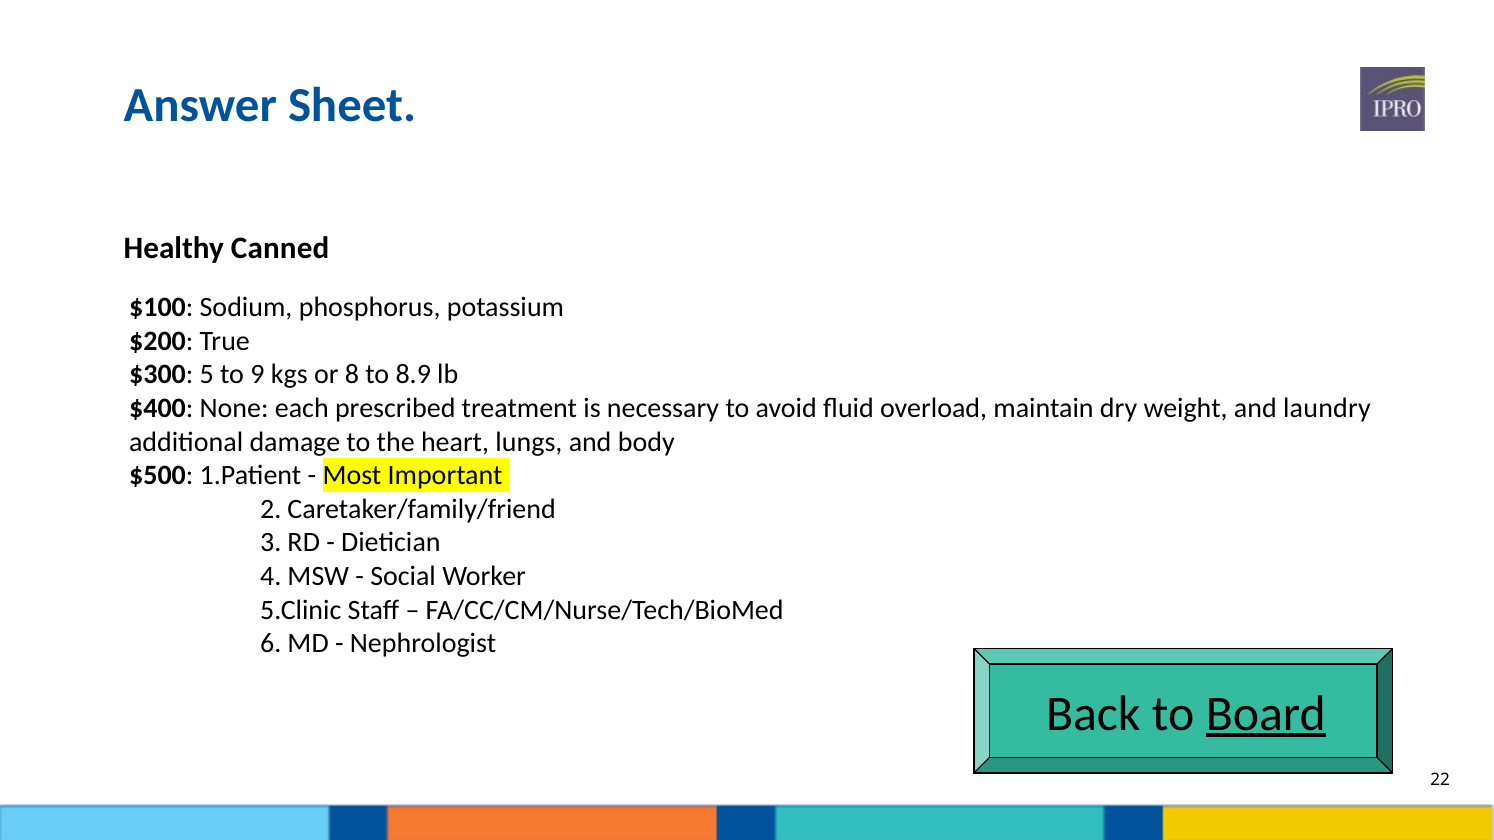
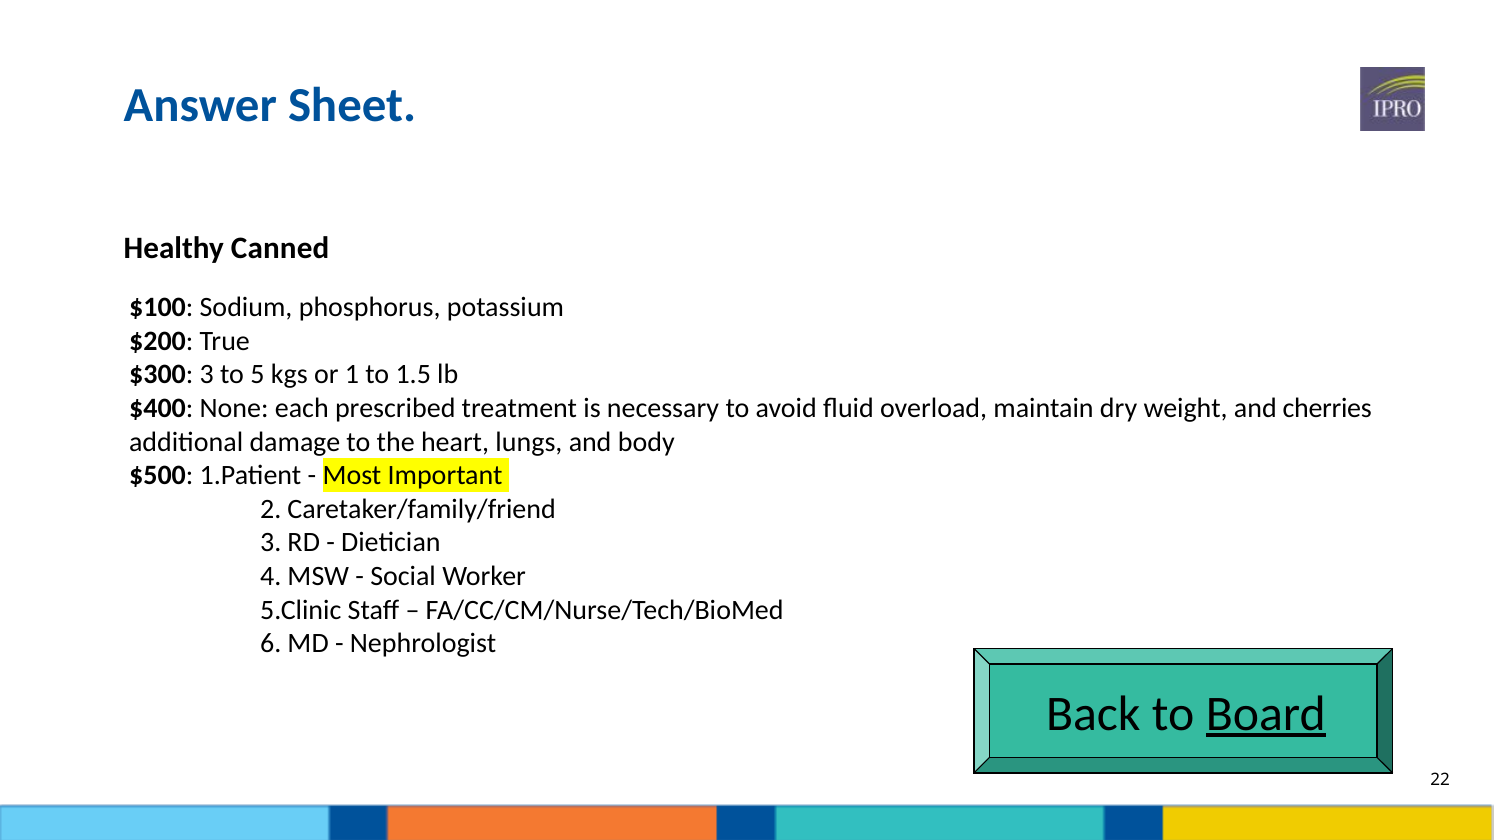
$300 5: 5 -> 3 (207, 375)
9: 9 -> 5 (257, 375)
8: 8 -> 1 (352, 375)
8.9: 8.9 -> 1.5 (413, 375)
laundry: laundry -> cherries (1327, 409)
